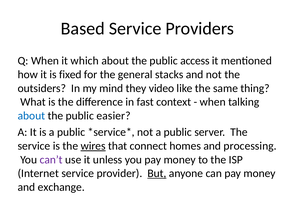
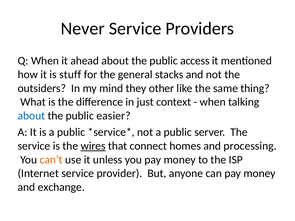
Based: Based -> Never (83, 29)
which: which -> ahead (85, 61)
fixed: fixed -> stuff (70, 75)
video: video -> other (162, 88)
fast: fast -> just (145, 102)
can’t colour: purple -> orange (51, 160)
But underline: present -> none (157, 174)
